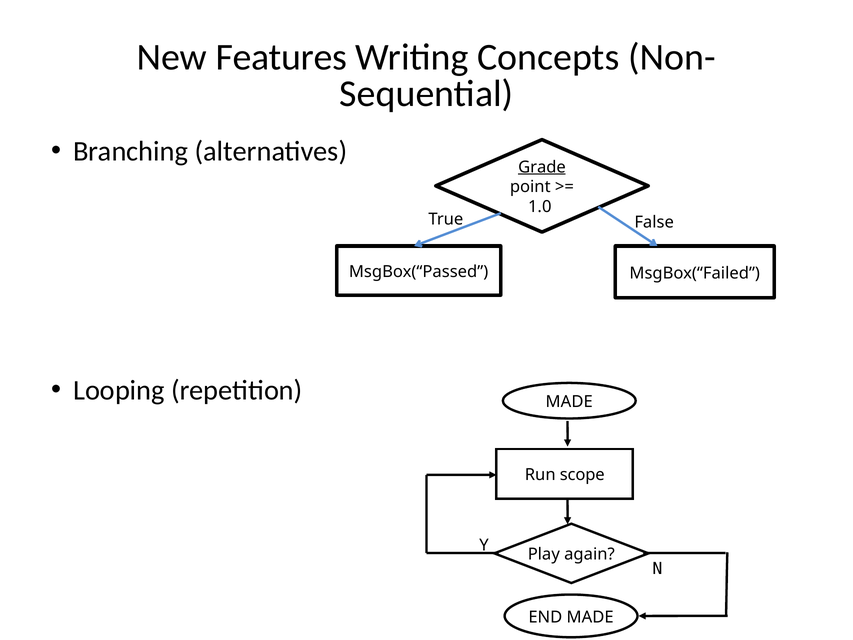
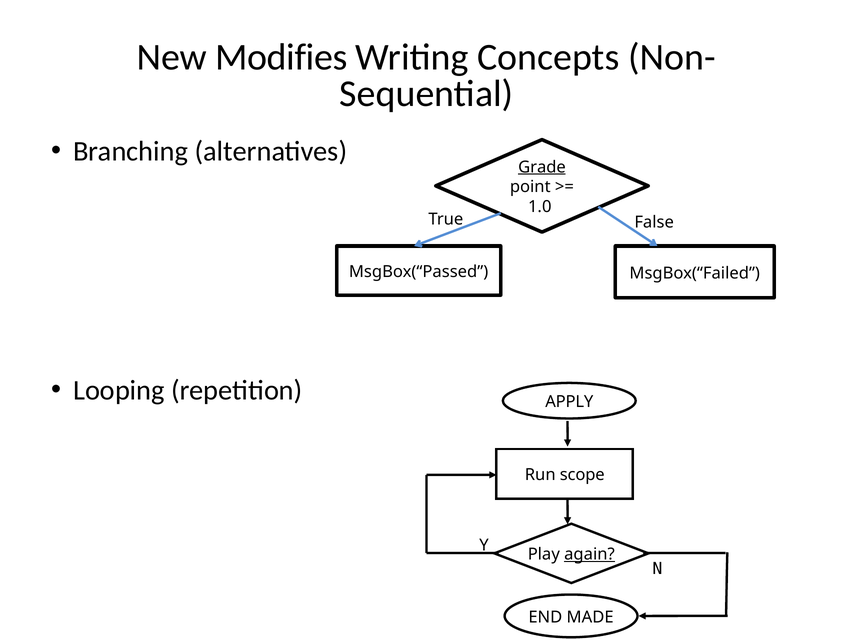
Features: Features -> Modifies (281, 57)
MADE: MADE -> APPLY (569, 402)
again underline: none -> present (589, 554)
